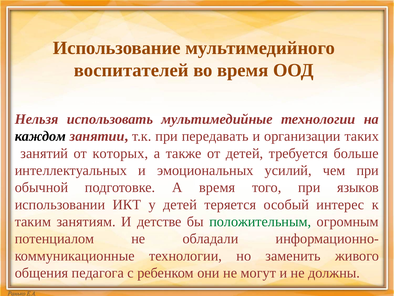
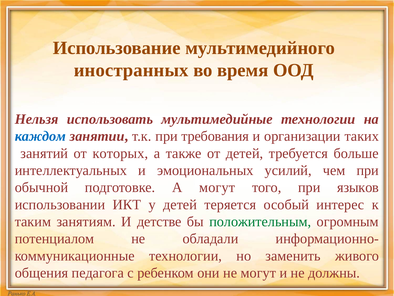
воспитателей: воспитателей -> иностранных (131, 70)
каждом colour: black -> blue (40, 136)
передавать: передавать -> требования (215, 136)
А время: время -> могут (217, 187)
